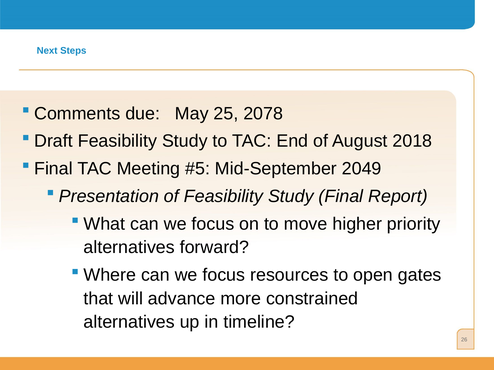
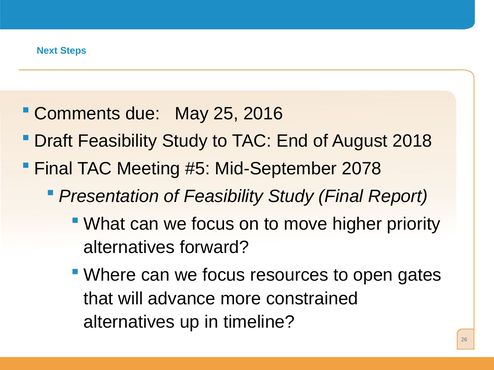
2078: 2078 -> 2016 (263, 114)
2049: 2049 -> 2078 (362, 169)
